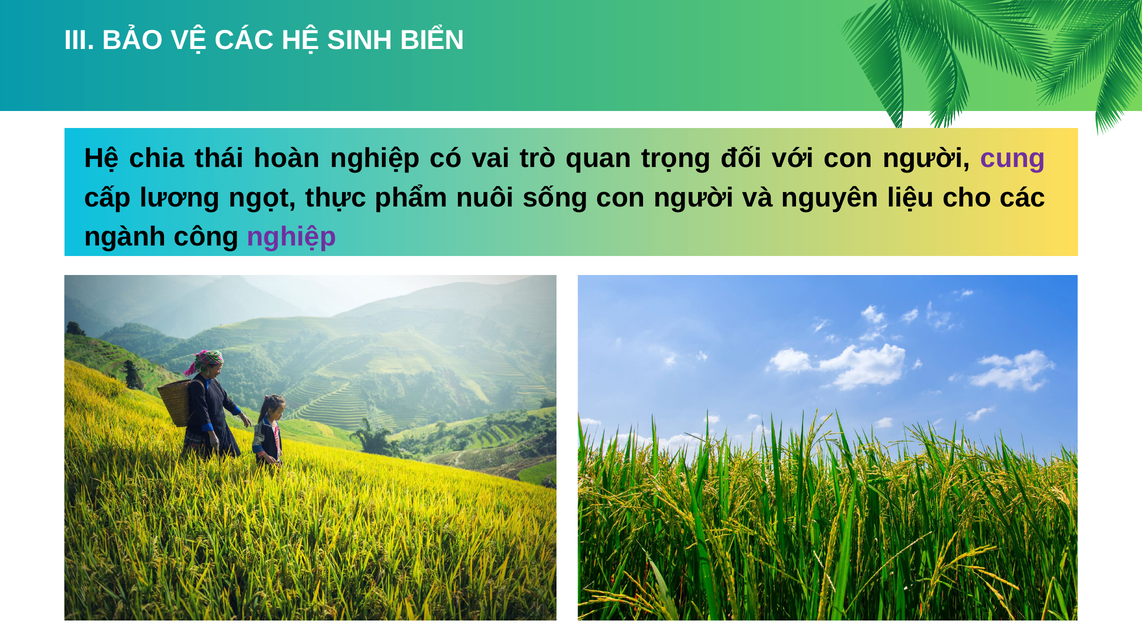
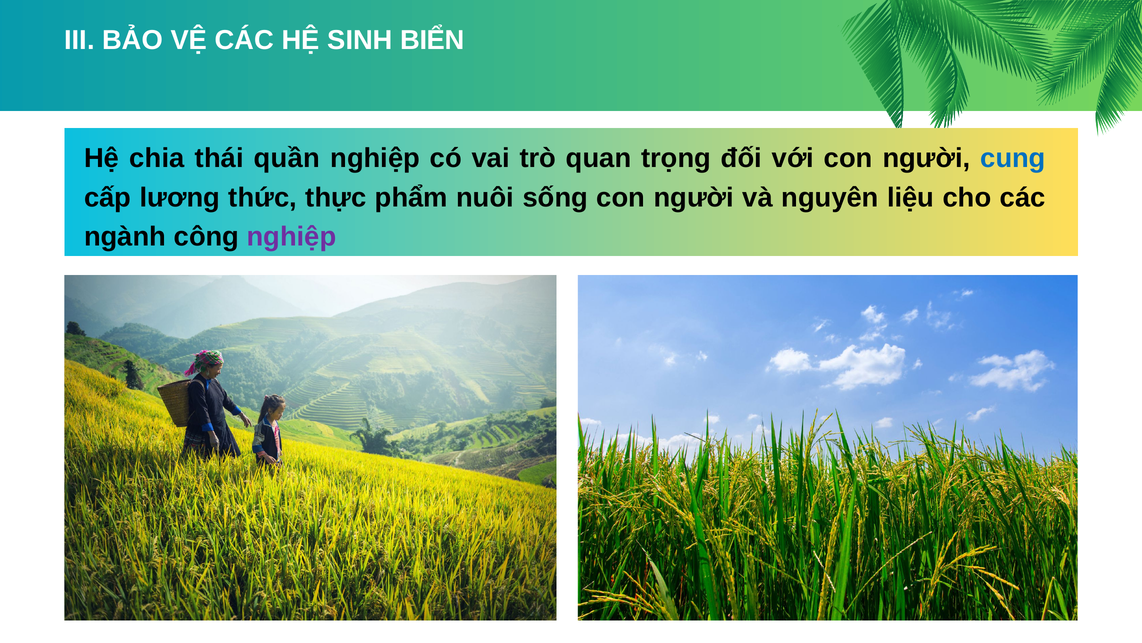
hoàn: hoàn -> quần (287, 158)
cung colour: purple -> blue (1013, 158)
ngọt: ngọt -> thức (263, 197)
